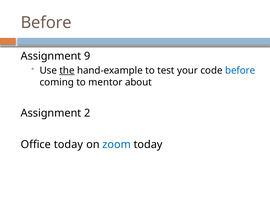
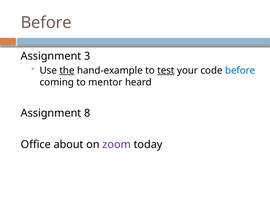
9: 9 -> 3 (87, 56)
test underline: none -> present (166, 70)
about: about -> heard (138, 82)
2: 2 -> 8 (87, 113)
Office today: today -> about (69, 144)
zoom colour: blue -> purple (117, 144)
